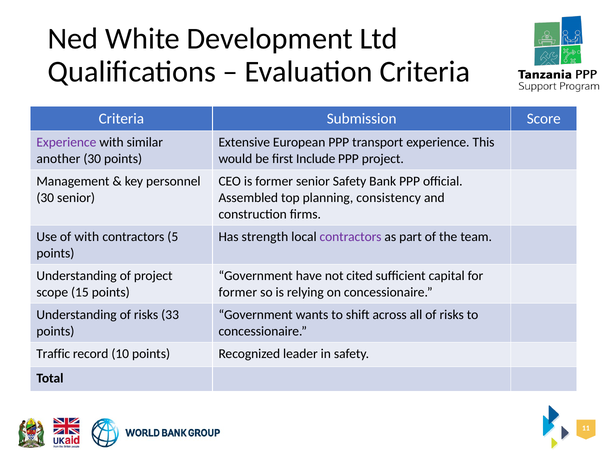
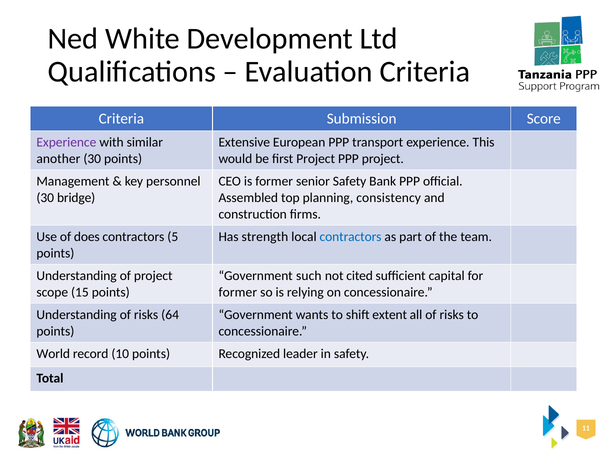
first Include: Include -> Project (316, 159)
30 senior: senior -> bridge (76, 198)
of with: with -> does (87, 237)
contractors colour: purple -> blue (351, 237)
have: have -> such (309, 276)
33: 33 -> 64 (170, 315)
across: across -> extent (390, 315)
Traffic: Traffic -> World (53, 354)
